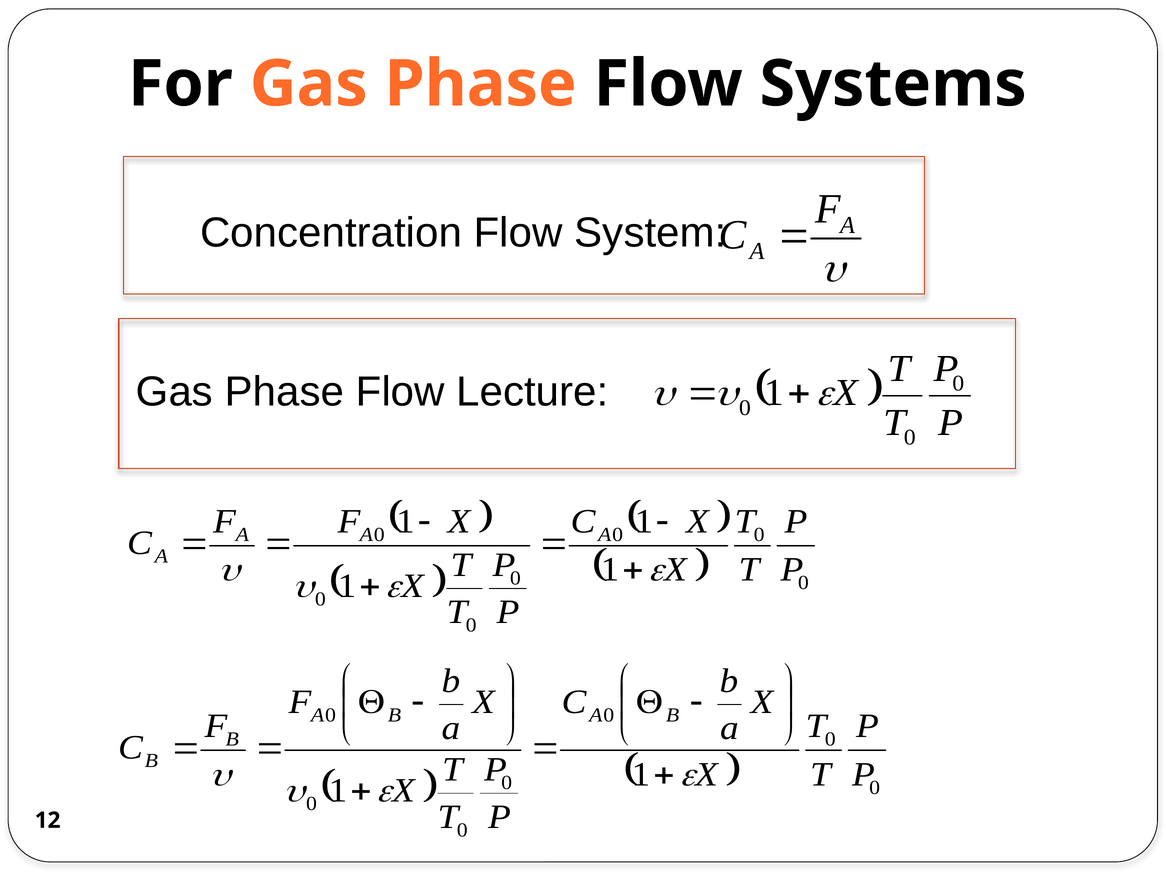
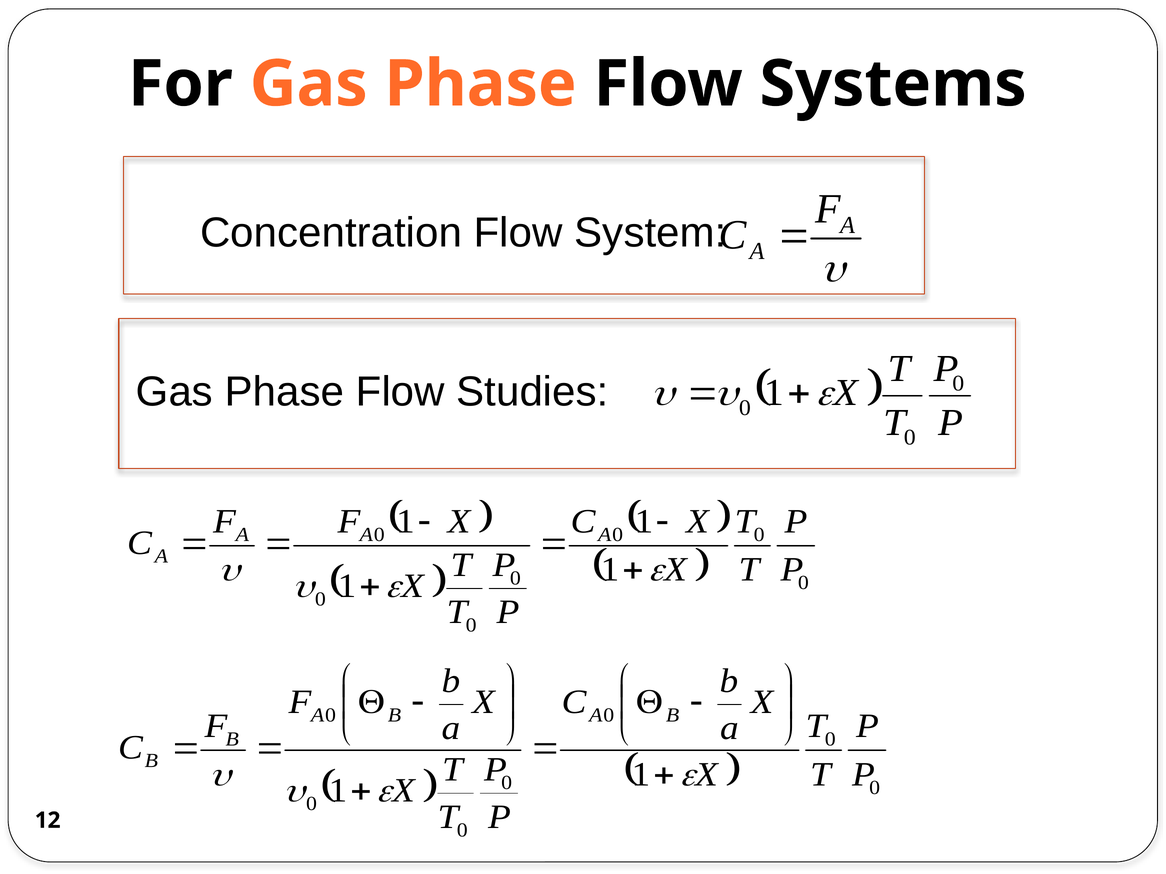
Lecture: Lecture -> Studies (532, 392)
